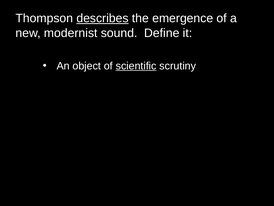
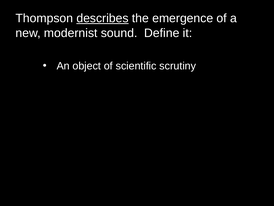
scientific underline: present -> none (136, 66)
